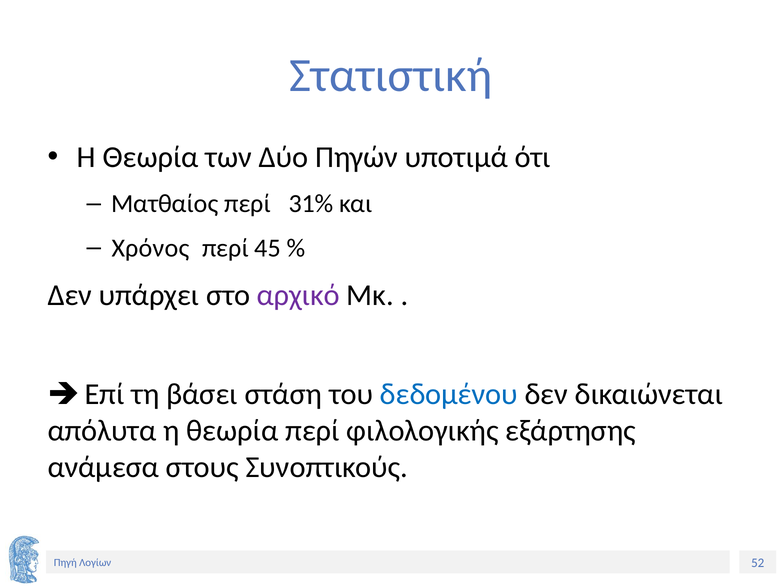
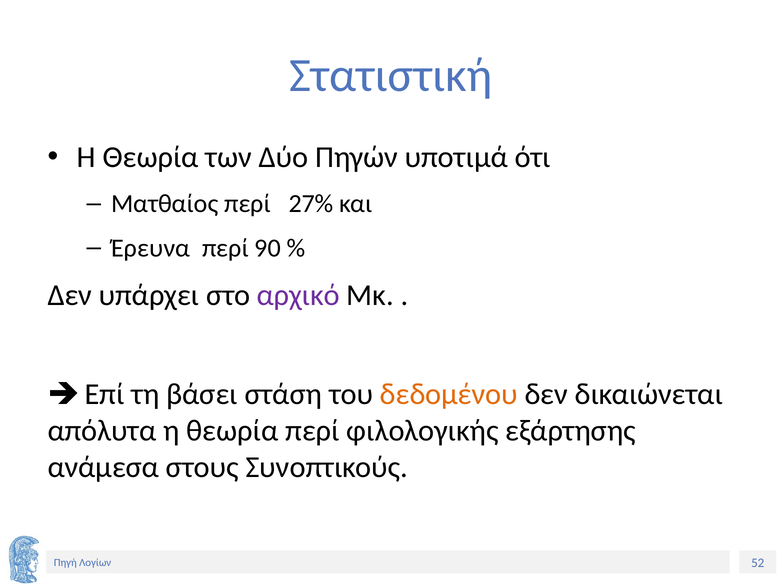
31%: 31% -> 27% (311, 204)
Χρόνος: Χρόνος -> Έρευνα (151, 248)
45: 45 -> 90 (268, 248)
δεδομένου colour: blue -> orange (449, 395)
